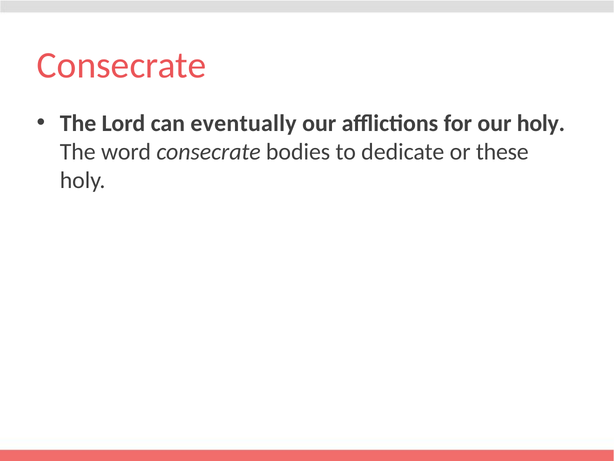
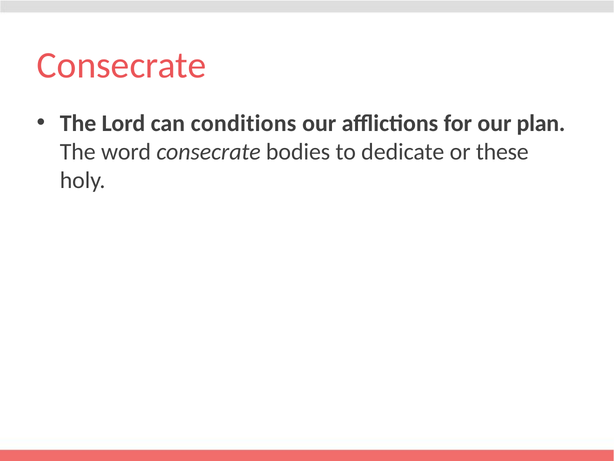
eventually: eventually -> conditions (244, 123)
our holy: holy -> plan (541, 123)
